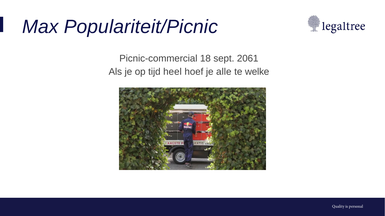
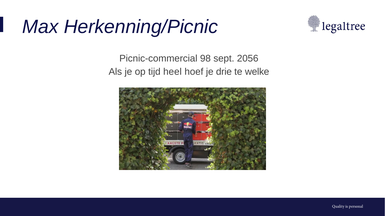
Populariteit/Picnic: Populariteit/Picnic -> Herkenning/Picnic (141, 27)
18: 18 -> 98 (205, 59)
2061: 2061 -> 2056 (248, 59)
alle: alle -> drie (224, 72)
